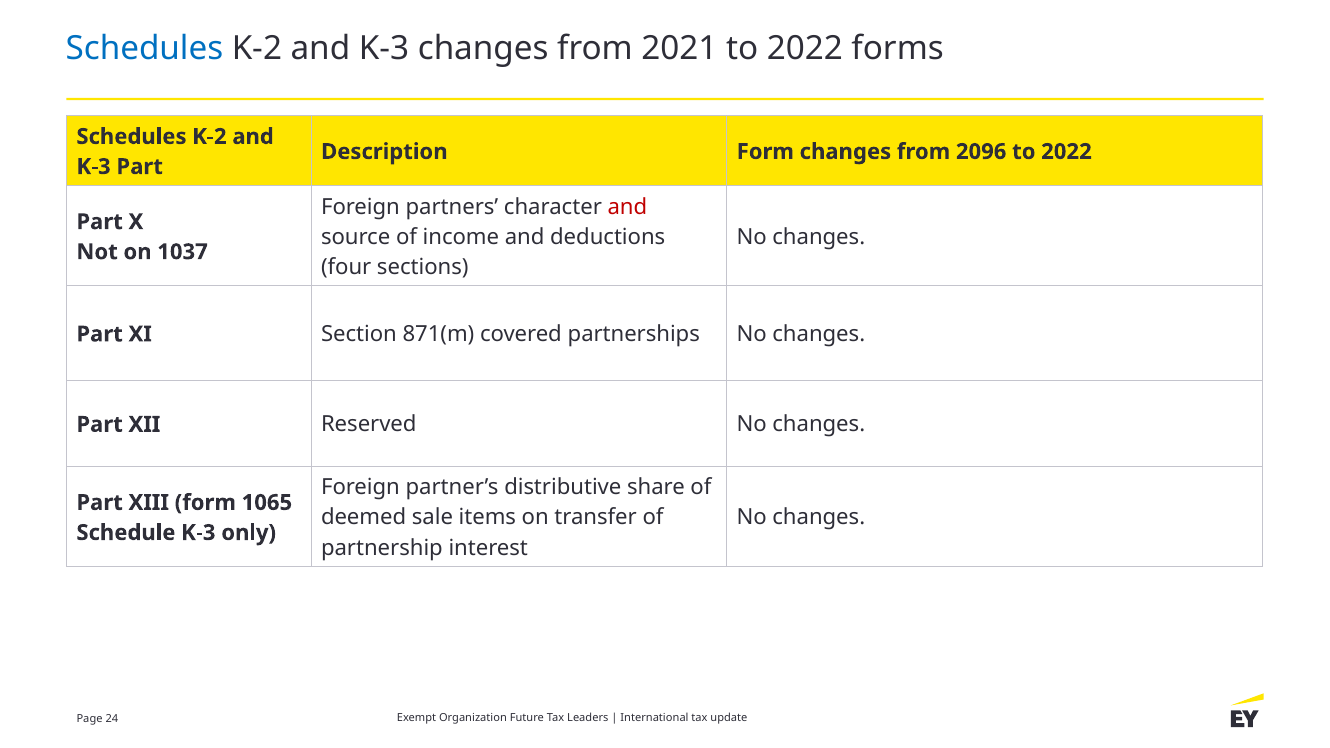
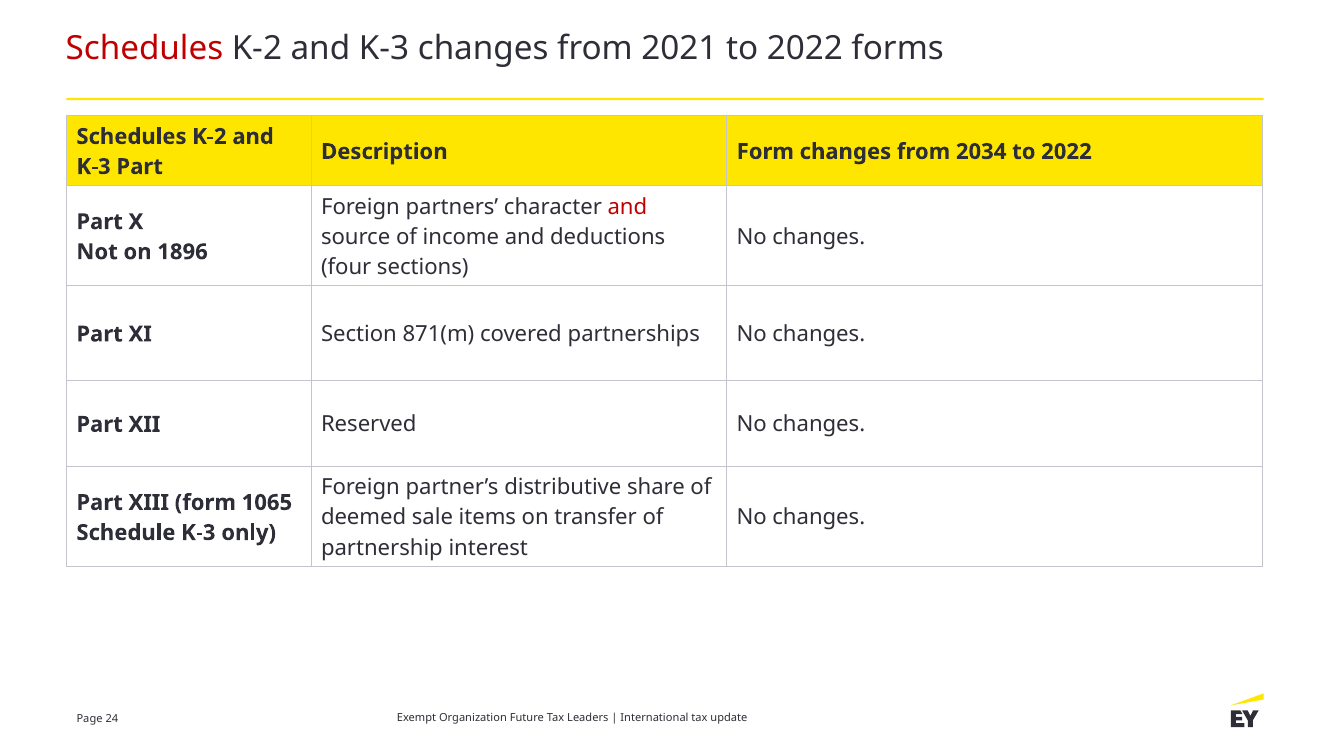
Schedules colour: blue -> red (144, 48)
2096: 2096 -> 2034 (981, 152)
1037: 1037 -> 1896 (183, 252)
